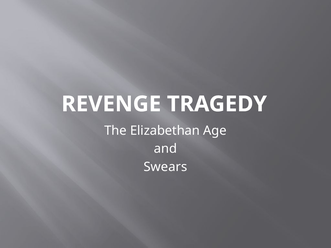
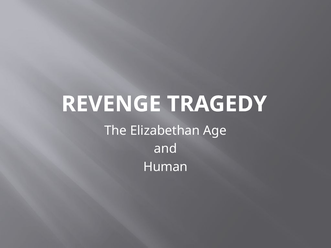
Swears: Swears -> Human (166, 167)
